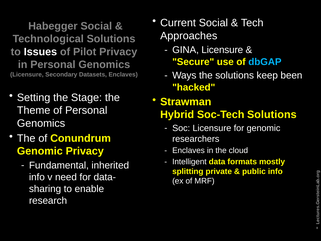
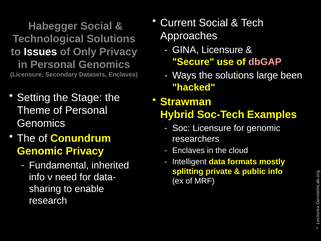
Pilot: Pilot -> Only (85, 52)
dbGAP colour: light blue -> pink (265, 62)
keep: keep -> large (267, 75)
Soc-Tech Solutions: Solutions -> Examples (272, 115)
